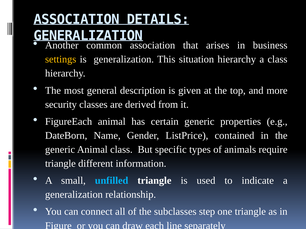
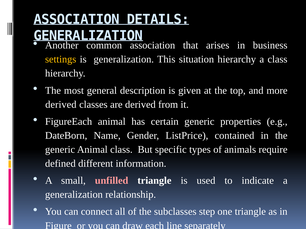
security: security -> derived (61, 105)
triangle: triangle -> defined (60, 164)
unfilled colour: light blue -> pink (112, 181)
